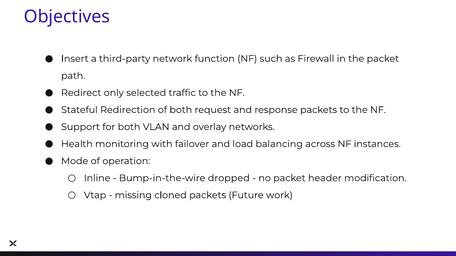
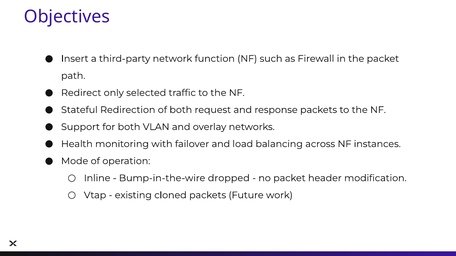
missing: missing -> existing (133, 196)
